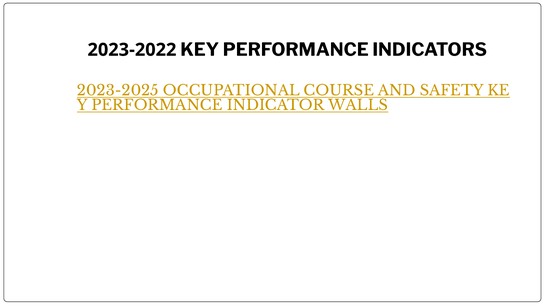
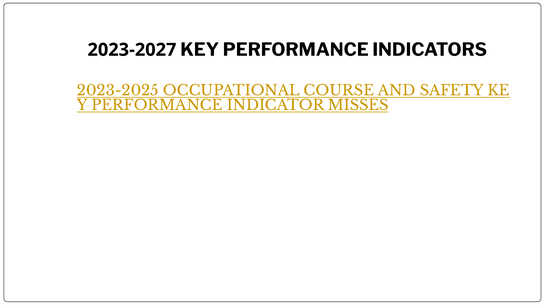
2023-2022: 2023-2022 -> 2023-2027 (132, 50)
WALLS: WALLS -> MISSES (358, 105)
